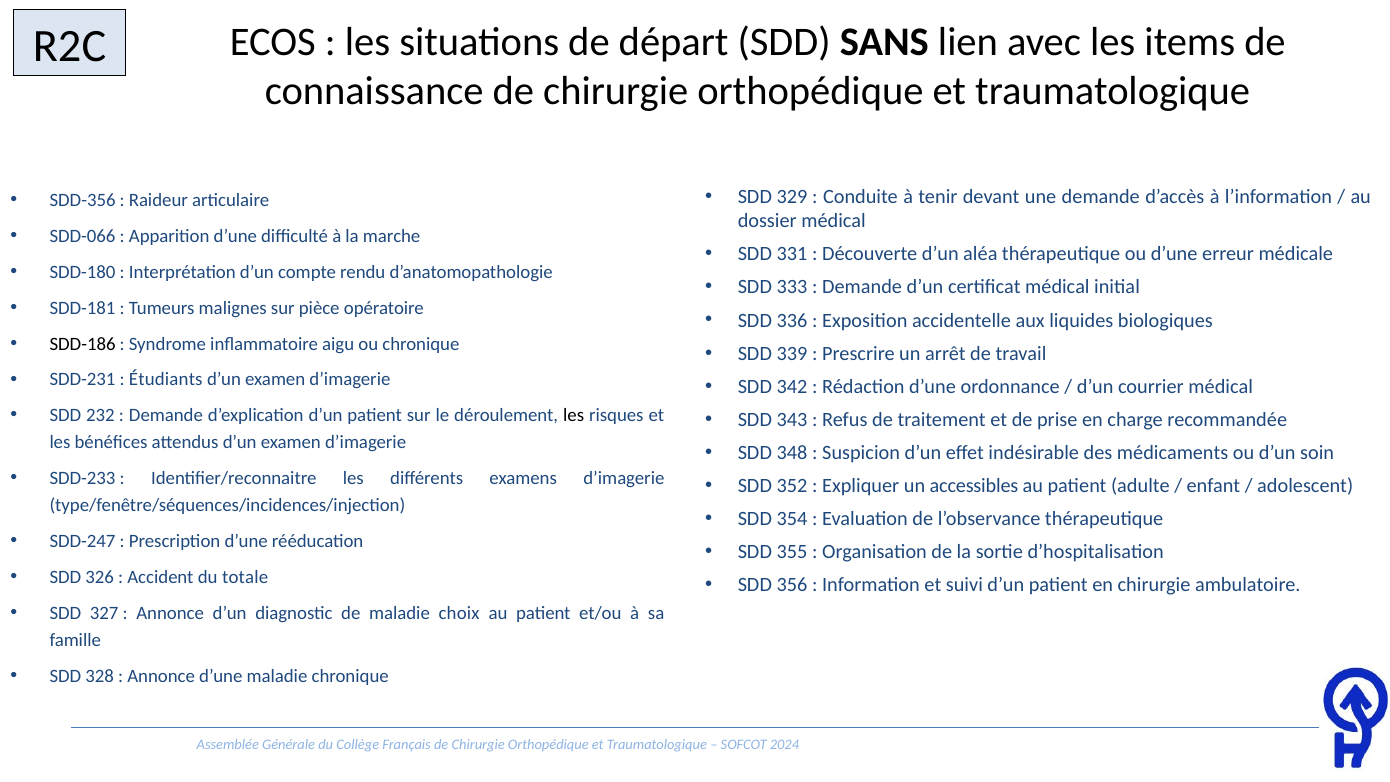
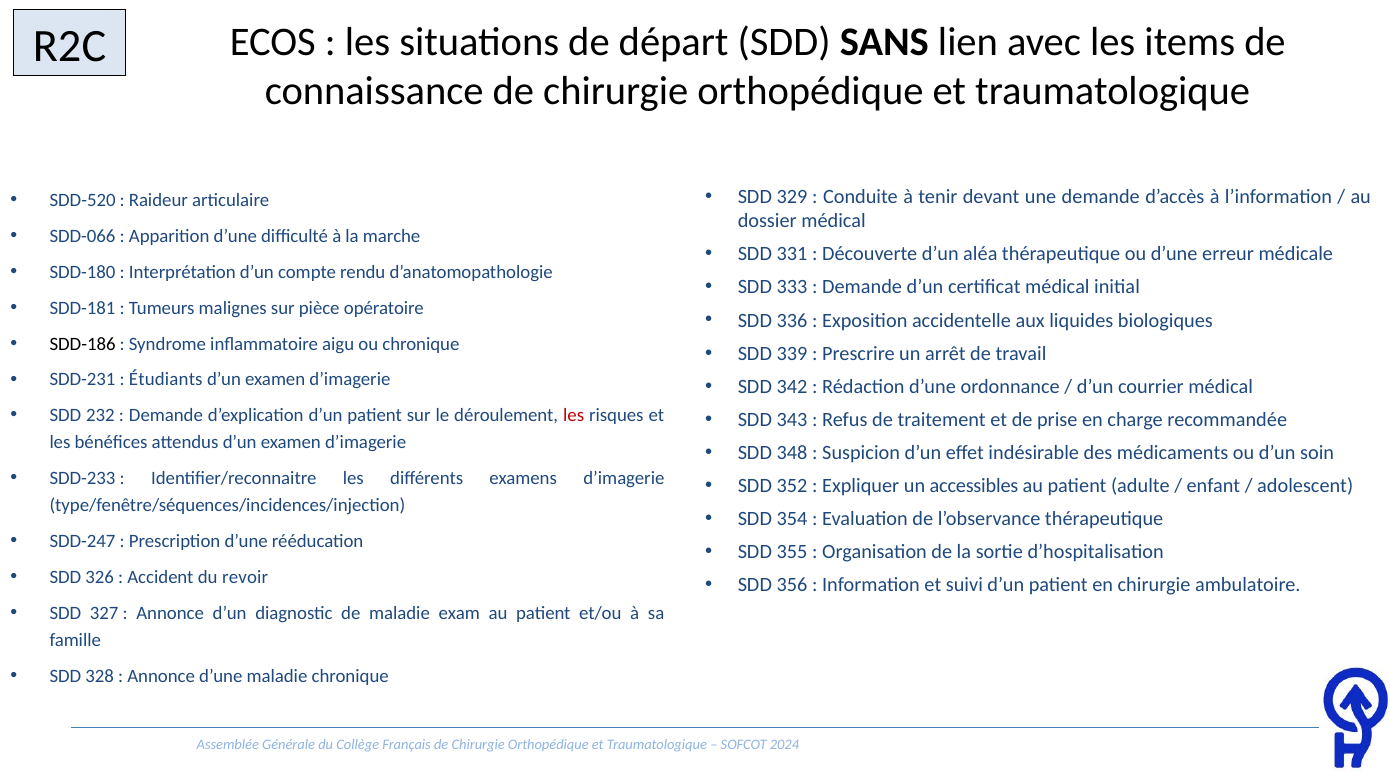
SDD-356: SDD-356 -> SDD-520 (83, 201)
les colour: black -> red (574, 415)
totale: totale -> revoir (245, 577)
choix: choix -> exam (459, 613)
